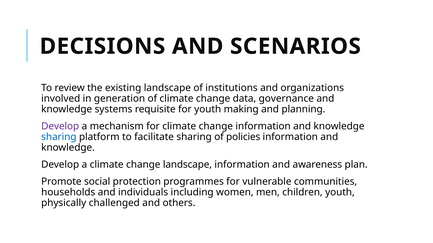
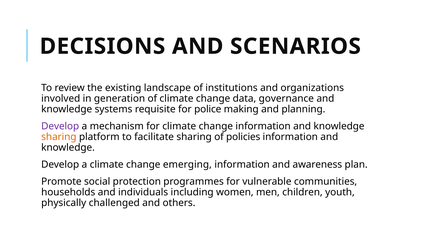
for youth: youth -> police (208, 110)
sharing colour: blue -> orange (59, 137)
change landscape: landscape -> emerging (187, 165)
